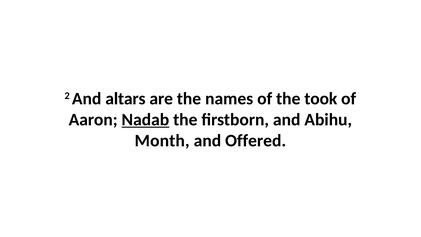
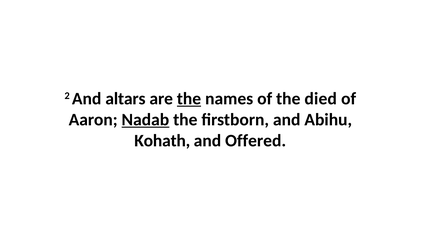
the underline: none -> present (189, 99)
took: took -> died (321, 99)
Month: Month -> Kohath (162, 141)
